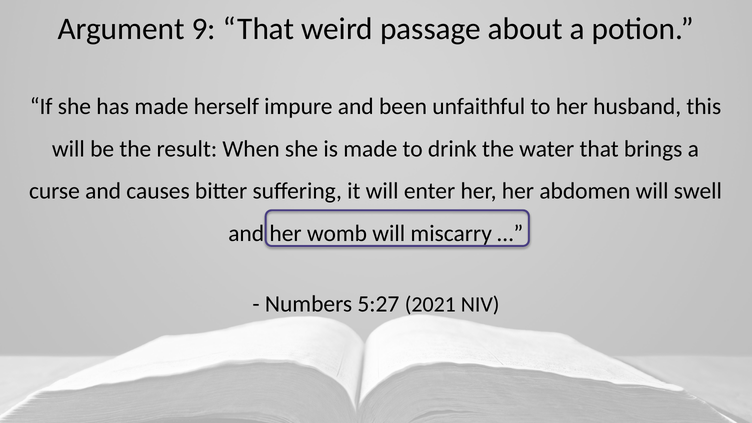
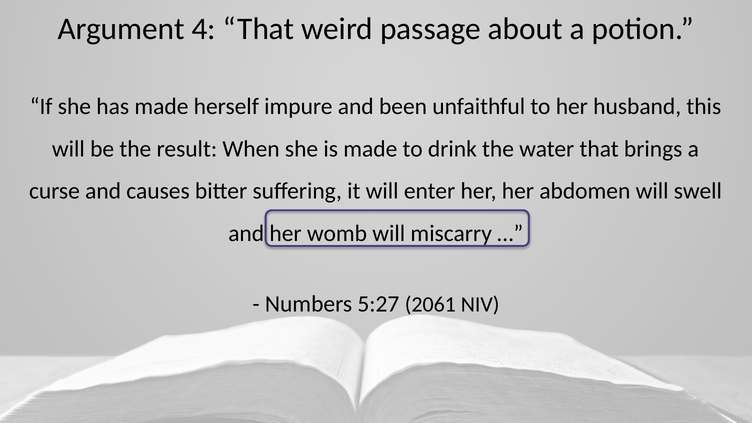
9: 9 -> 4 (204, 29)
2021: 2021 -> 2061 (430, 304)
